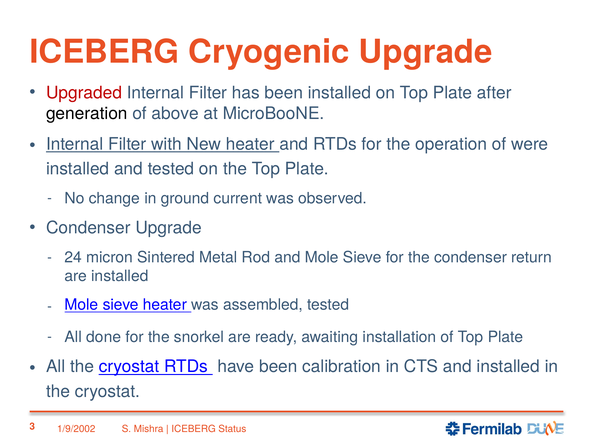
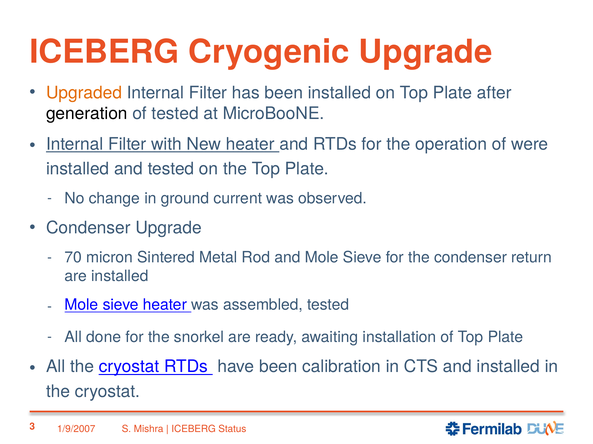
Upgraded colour: red -> orange (84, 93)
of above: above -> tested (175, 114)
24: 24 -> 70 (73, 258)
1/9/2002: 1/9/2002 -> 1/9/2007 (76, 430)
